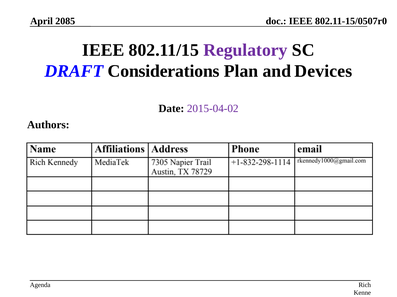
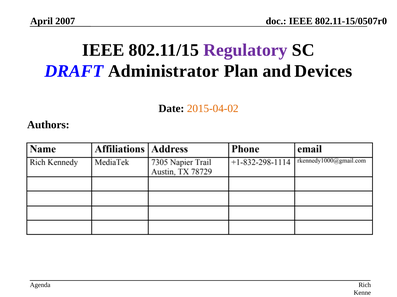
2085: 2085 -> 2007 (65, 21)
Considerations: Considerations -> Administrator (163, 71)
2015-04-02 colour: purple -> orange (213, 109)
